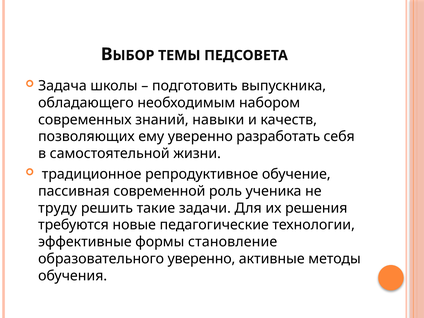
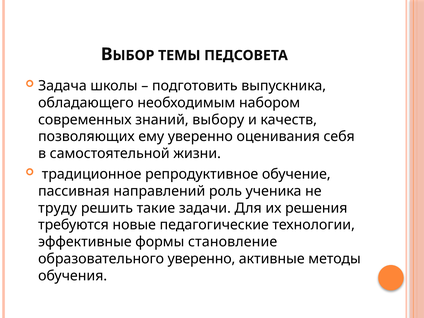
навыки: навыки -> выбору (218, 120)
разработать: разработать -> оценивания (278, 137)
современной: современной -> направлений (159, 191)
